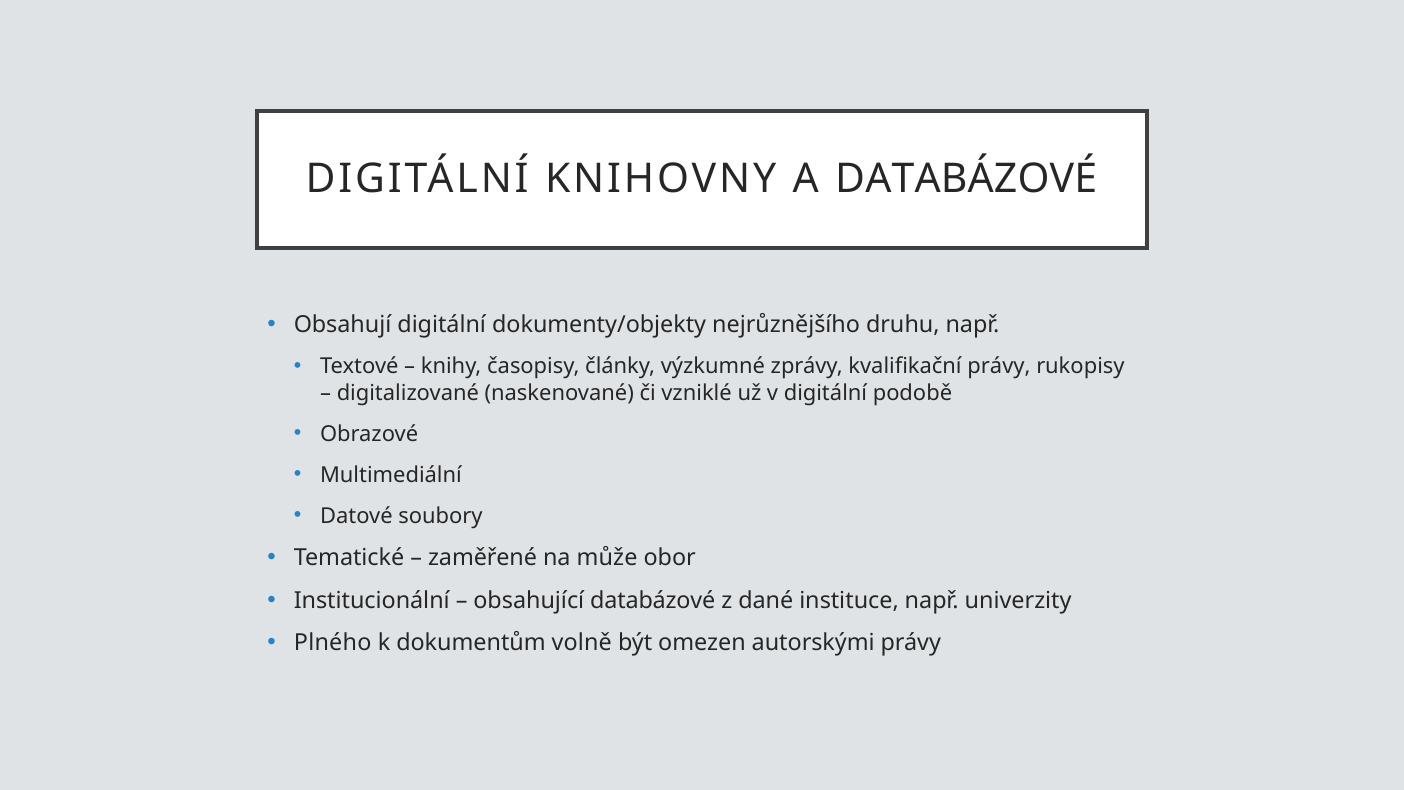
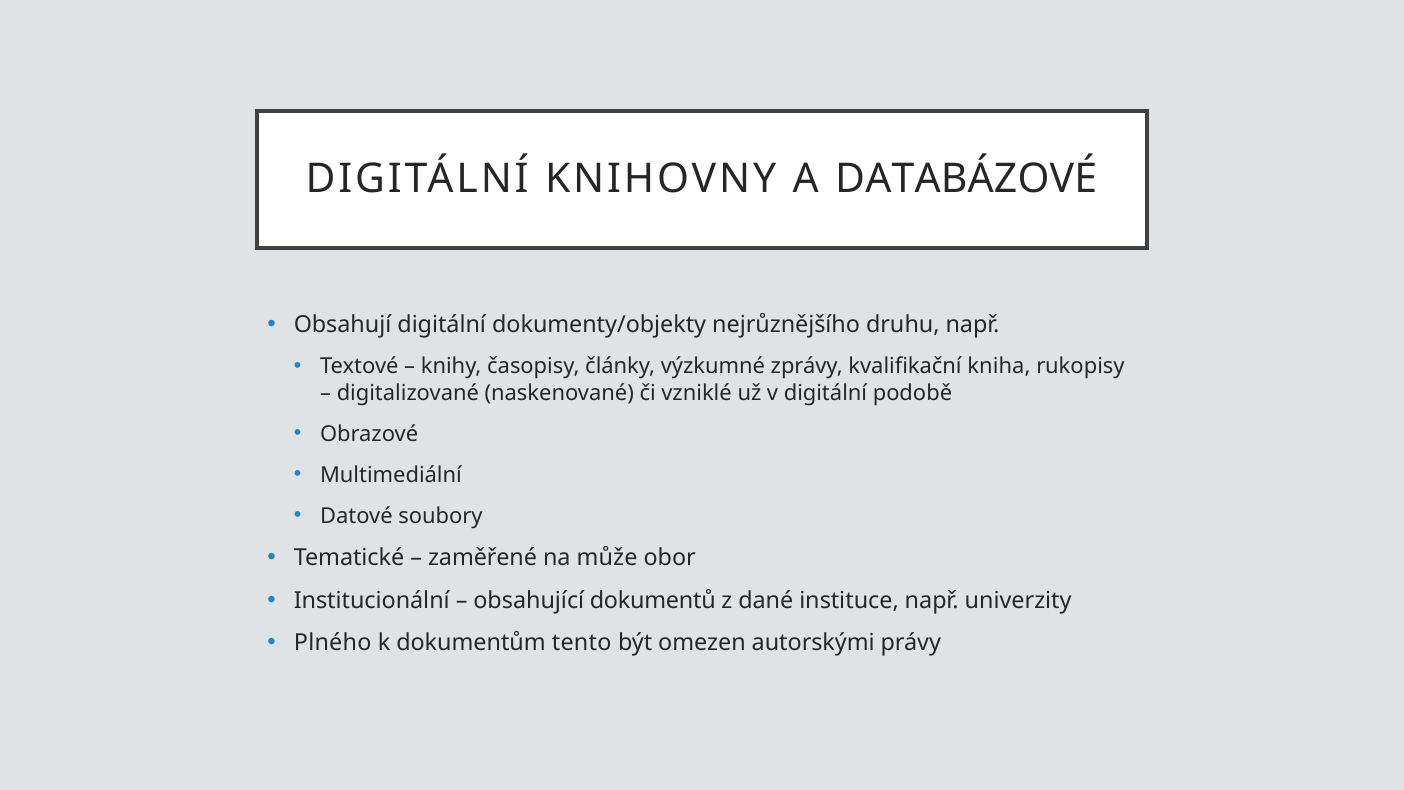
kvalifikační právy: právy -> kniha (999, 366)
obsahující databázové: databázové -> dokumentů (653, 600)
volně: volně -> tento (582, 643)
